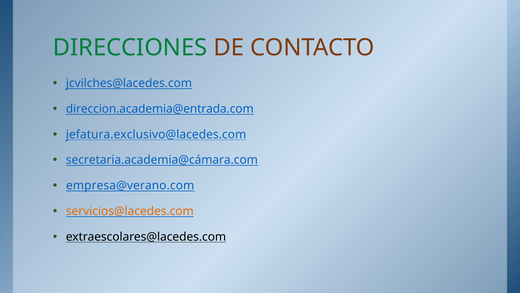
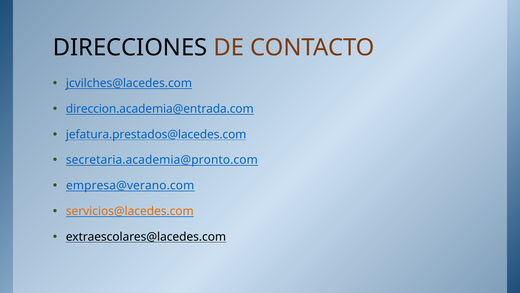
DIRECCIONES colour: green -> black (130, 48)
jefatura.exclusivo@lacedes.com: jefatura.exclusivo@lacedes.com -> jefatura.prestados@lacedes.com (156, 134)
secretaria.academia@cámara.com: secretaria.academia@cámara.com -> secretaria.academia@pronto.com (162, 160)
